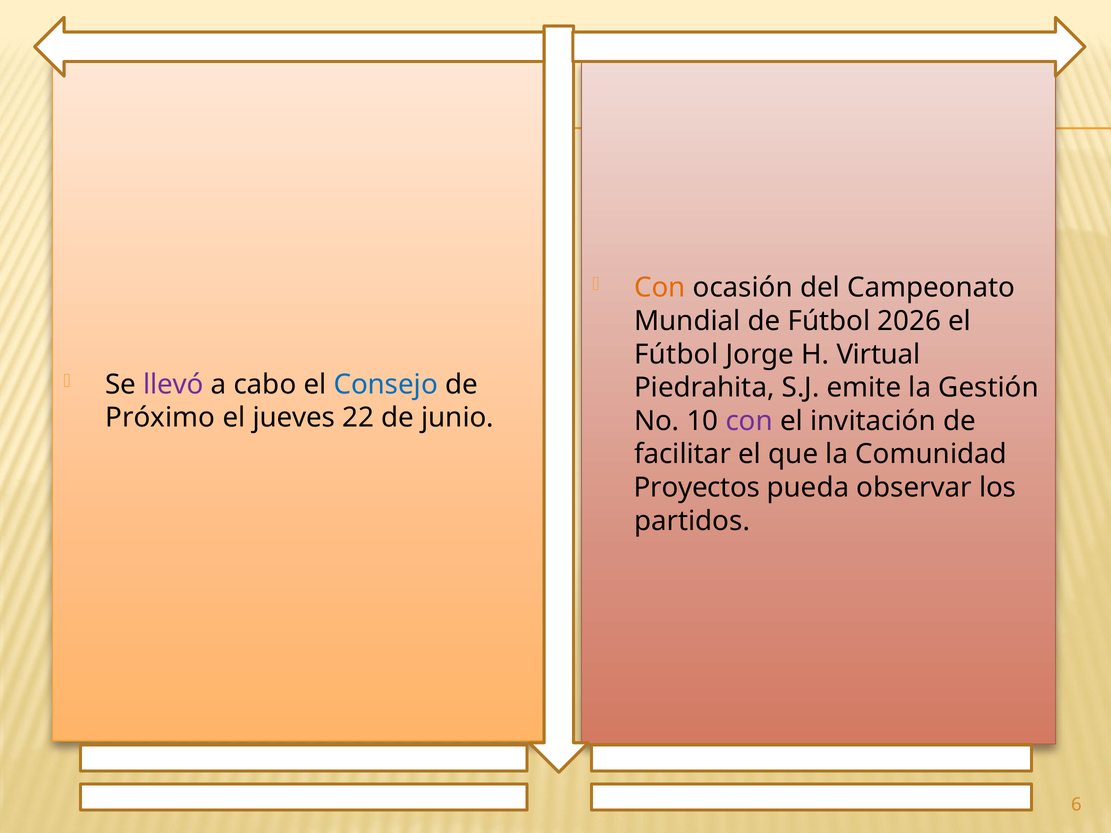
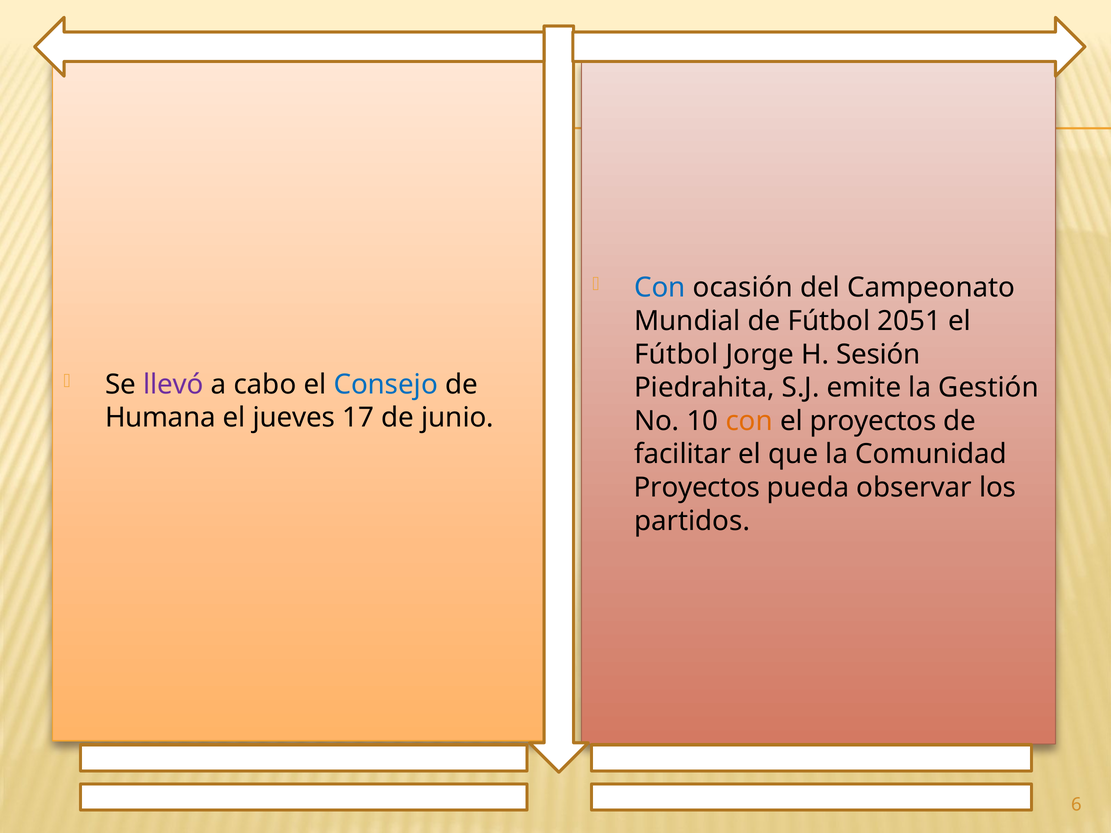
Con colour: orange -> blue (660, 288)
2026: 2026 -> 2051 (909, 321)
Virtual: Virtual -> Sesión (878, 354)
Próximo: Próximo -> Humana (160, 418)
22: 22 -> 17 (358, 418)
con colour: purple -> orange (749, 421)
el invitación: invitación -> proyectos (873, 421)
